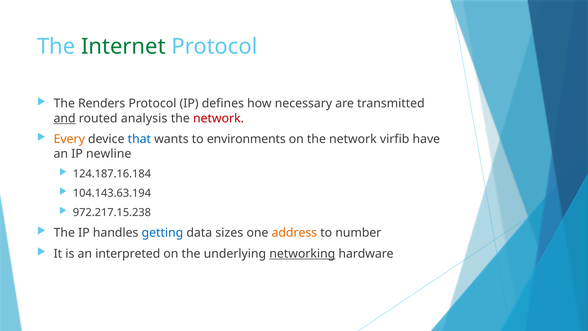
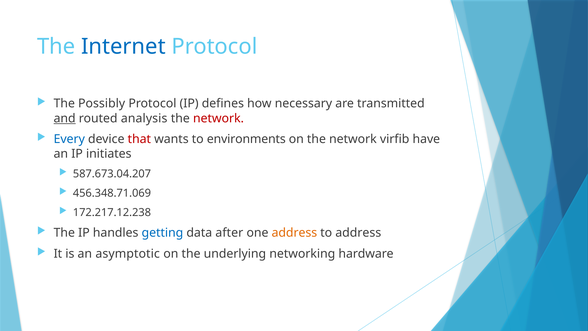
Internet colour: green -> blue (123, 46)
Renders: Renders -> Possibly (102, 104)
Every colour: orange -> blue (69, 139)
that colour: blue -> red (139, 139)
newline: newline -> initiates (109, 154)
124.187.16.184: 124.187.16.184 -> 587.673.04.207 (112, 174)
104.143.63.194: 104.143.63.194 -> 456.348.71.069 (112, 193)
972.217.15.238: 972.217.15.238 -> 172.217.12.238 (112, 212)
sizes: sizes -> after (229, 233)
to number: number -> address (358, 233)
interpreted: interpreted -> asymptotic (128, 254)
networking underline: present -> none (302, 254)
